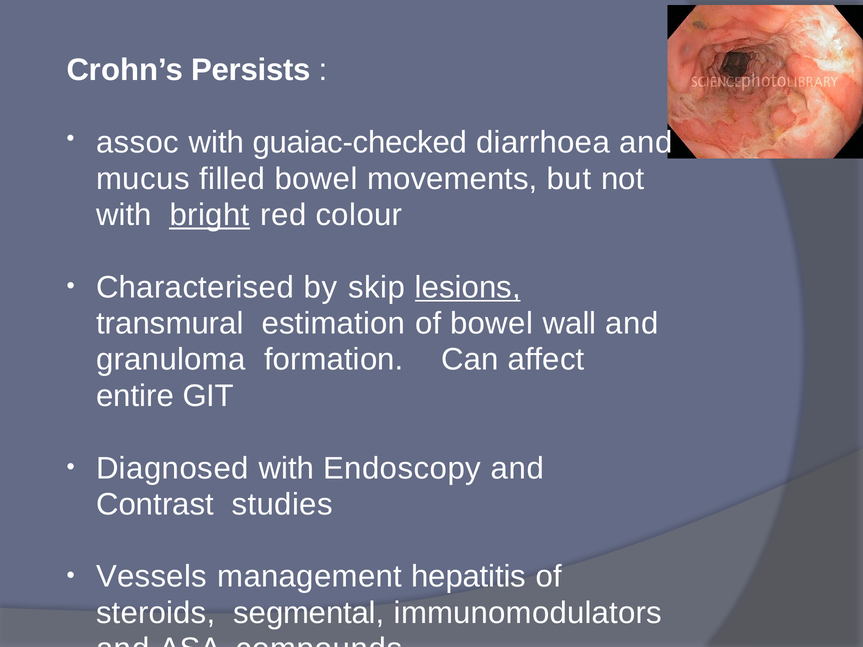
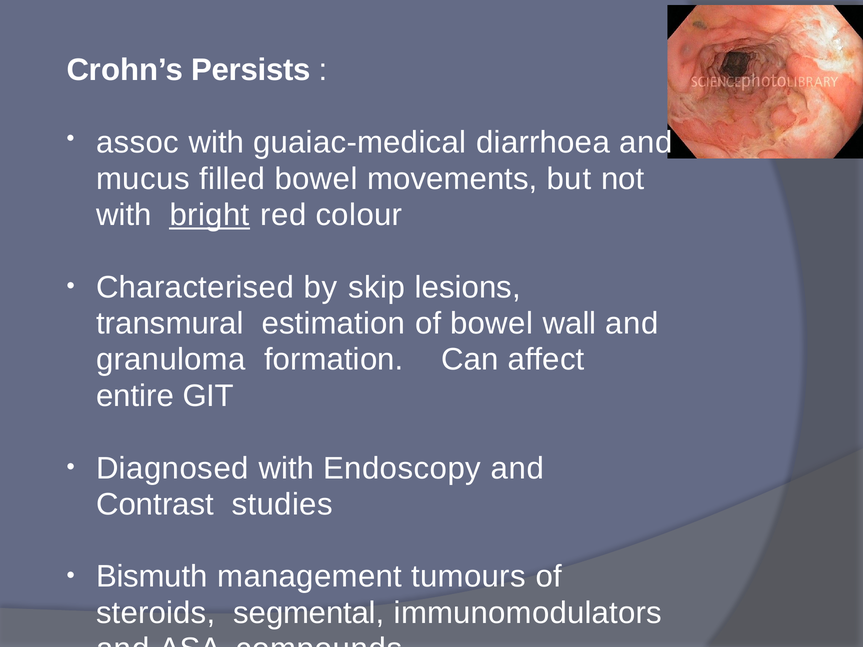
guaiac-checked: guaiac-checked -> guaiac-medical (360, 143)
lesions underline: present -> none (468, 287)
Vessels: Vessels -> Bismuth (152, 577)
hepatitis: hepatitis -> tumours (468, 577)
